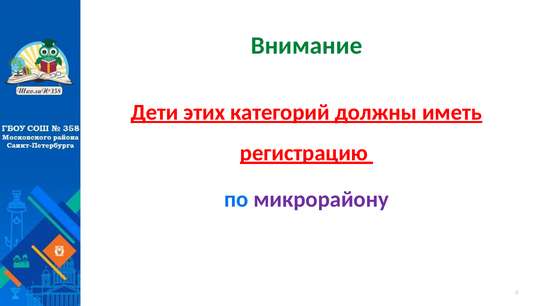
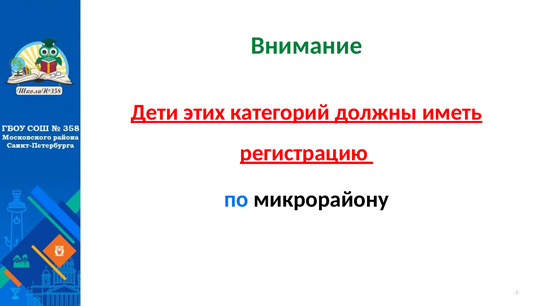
микрорайону colour: purple -> black (321, 199)
